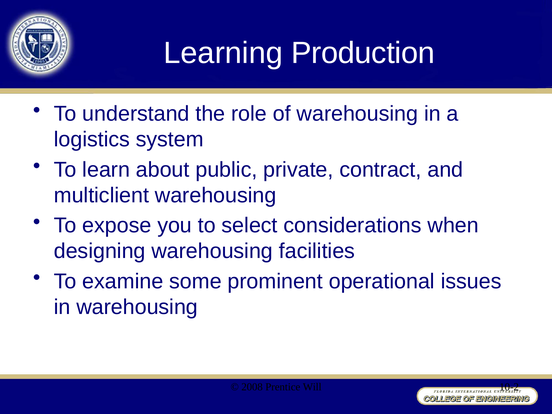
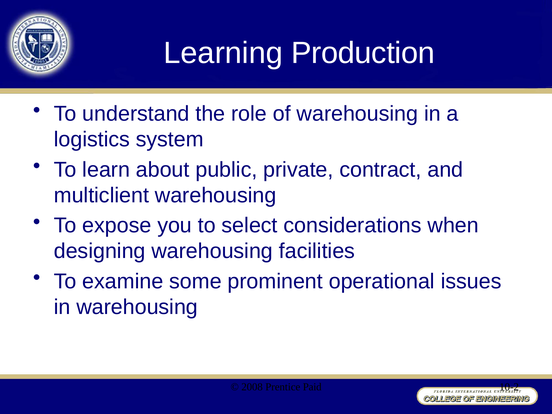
Will: Will -> Paid (312, 387)
